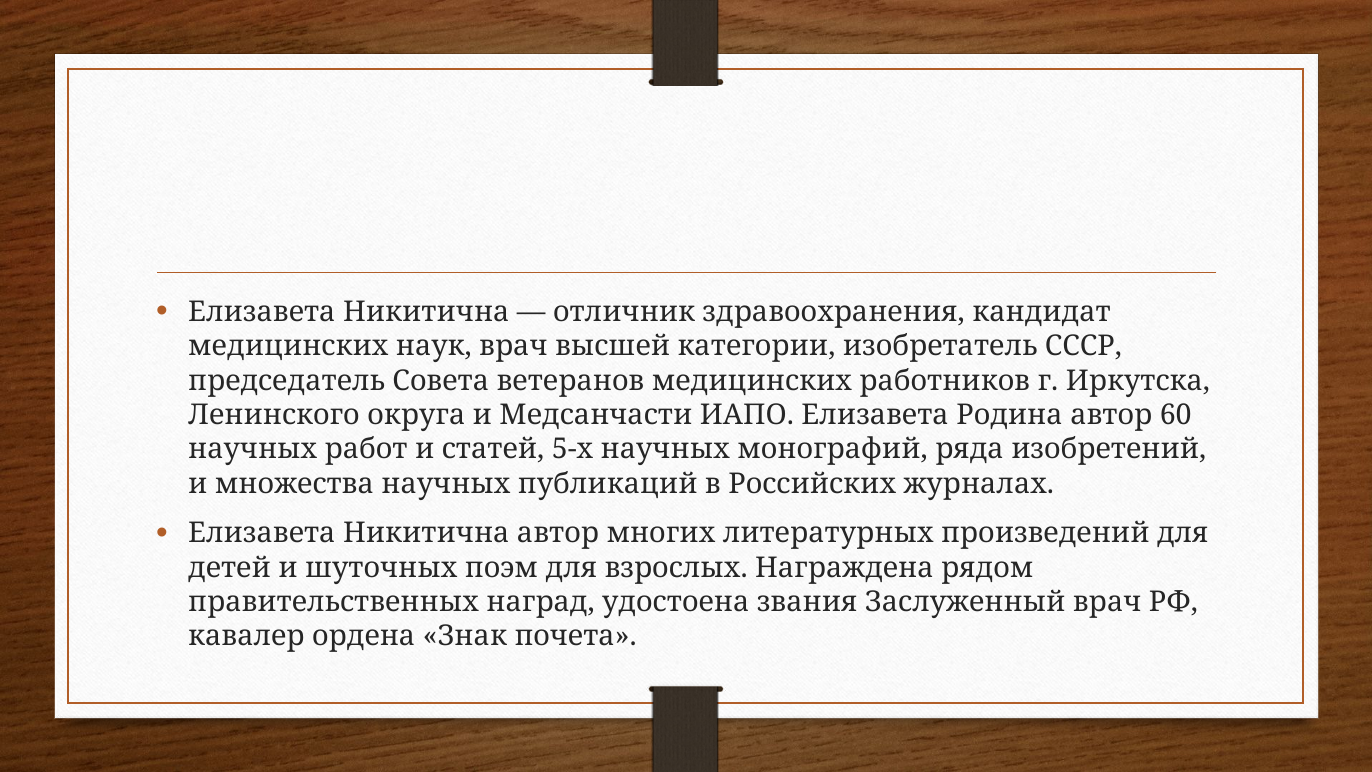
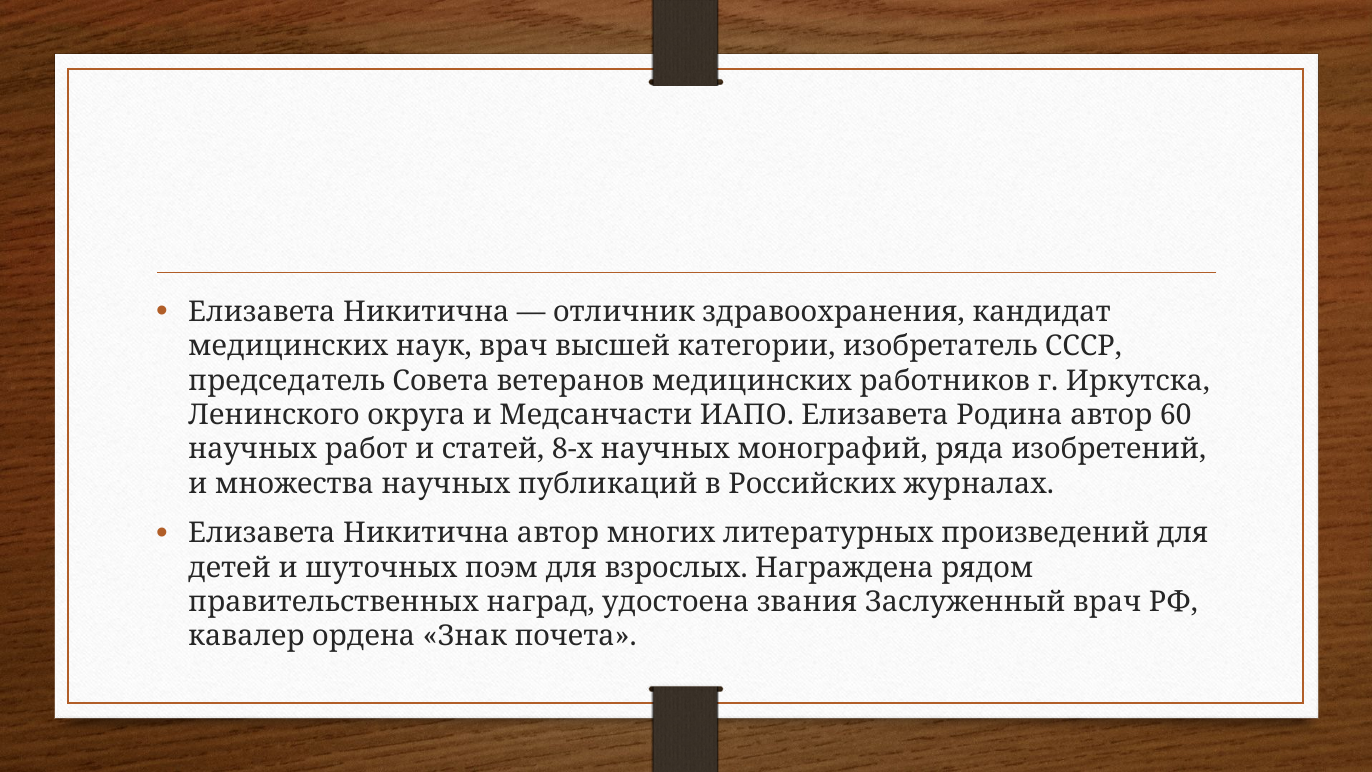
5-х: 5-х -> 8-х (572, 449)
